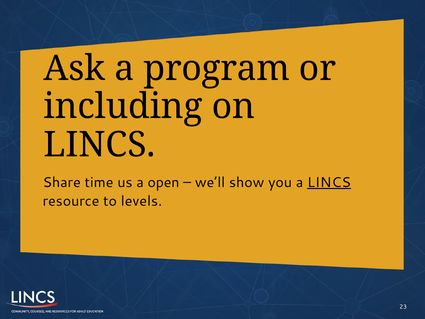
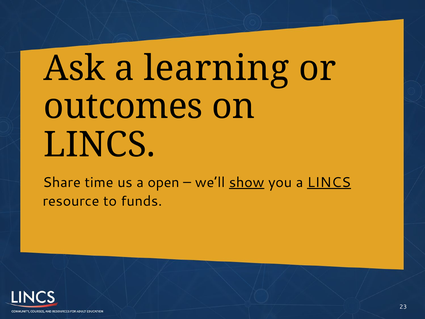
program: program -> learning (216, 68)
including: including -> outcomes (123, 107)
show underline: none -> present (247, 182)
levels: levels -> funds (141, 201)
